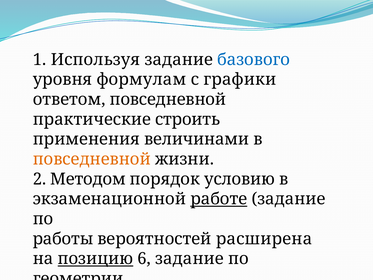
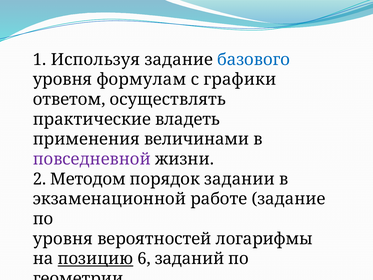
ответом повседневной: повседневной -> осуществлять (168, 99)
строить: строить -> владеть (188, 119)
повседневной colour: orange -> purple (92, 159)
условию: условию -> задании (239, 179)
работе underline: present -> none (219, 199)
работы: работы -> уровня (63, 239)
расширена: расширена -> логарифмы (264, 239)
6 задание: задание -> заданий (190, 259)
